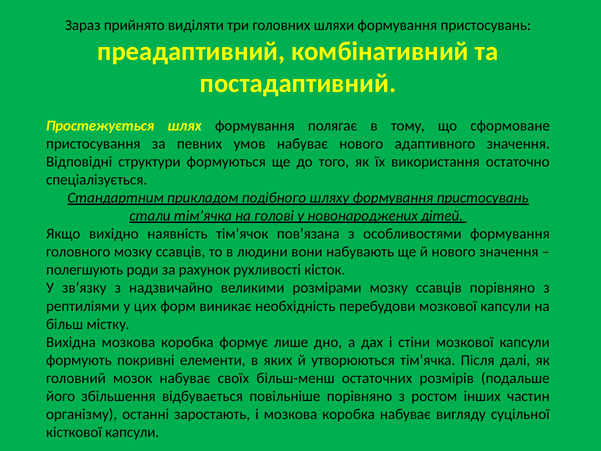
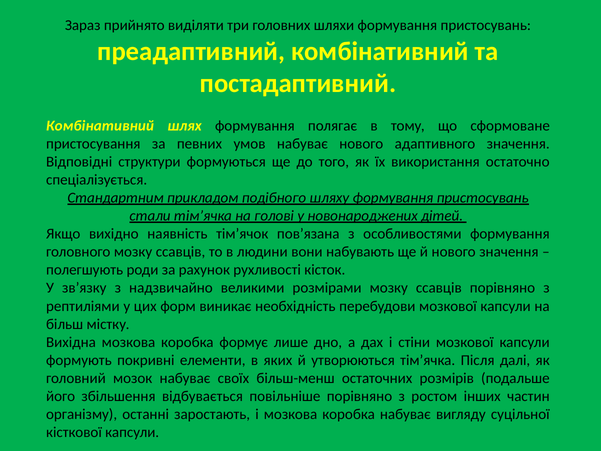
Простежується: Простежується -> Комбінативний (100, 126)
